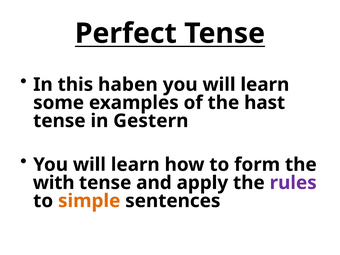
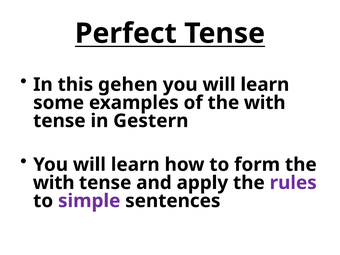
haben: haben -> gehen (128, 85)
of the hast: hast -> with (265, 103)
simple colour: orange -> purple (89, 201)
